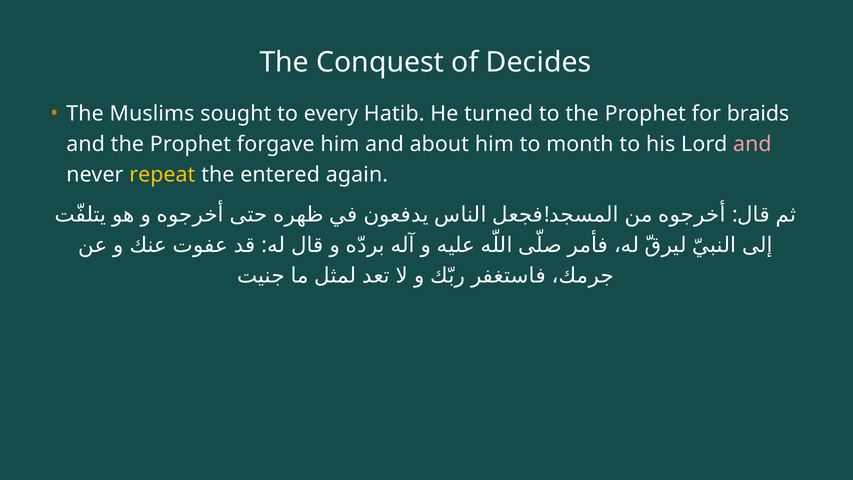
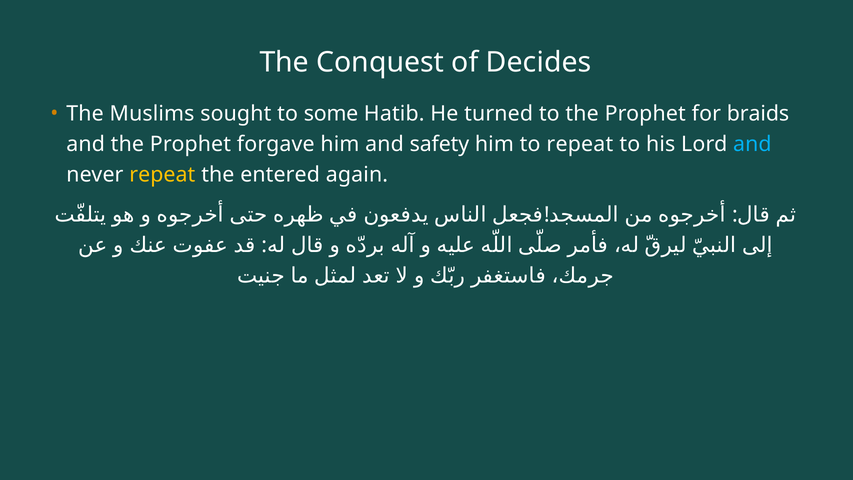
every: every -> some (331, 113)
about: about -> safety (439, 144)
to month: month -> repeat (580, 144)
and colour: pink -> light blue (752, 144)
